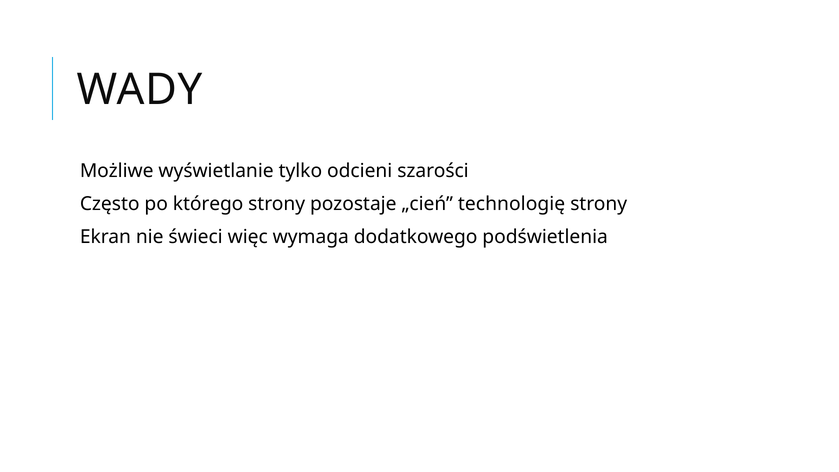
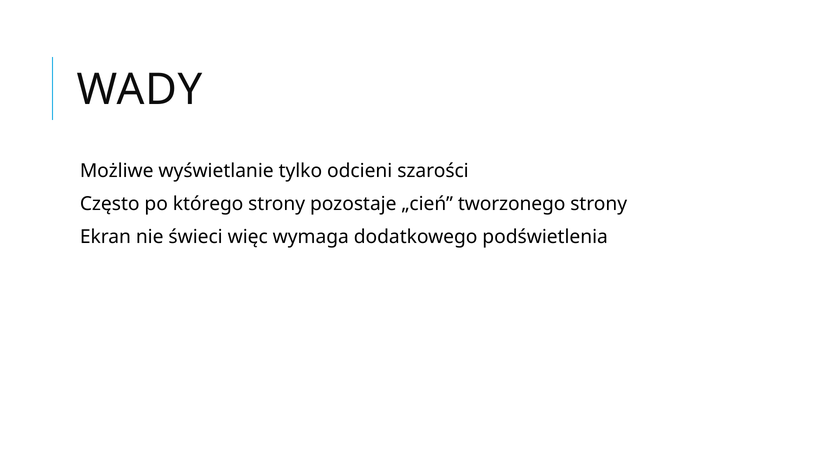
technologię: technologię -> tworzonego (512, 204)
